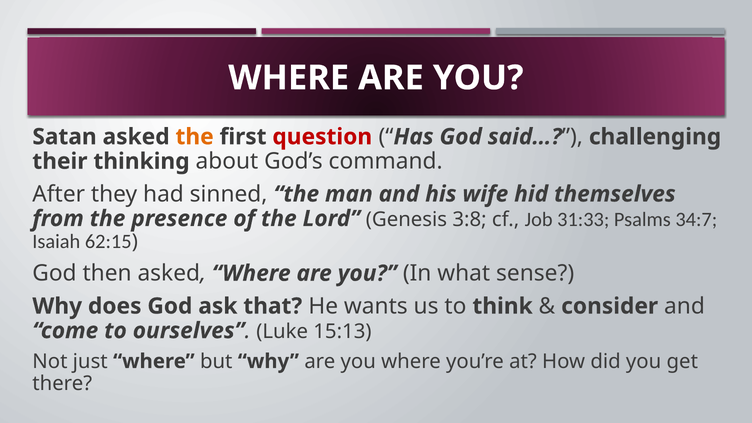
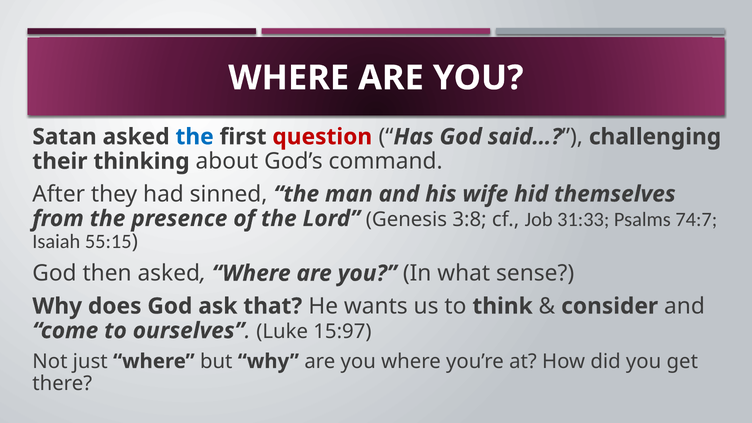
the colour: orange -> blue (195, 137)
34:7: 34:7 -> 74:7 (696, 219)
62:15: 62:15 -> 55:15 (108, 242)
15:13: 15:13 -> 15:97 (342, 331)
